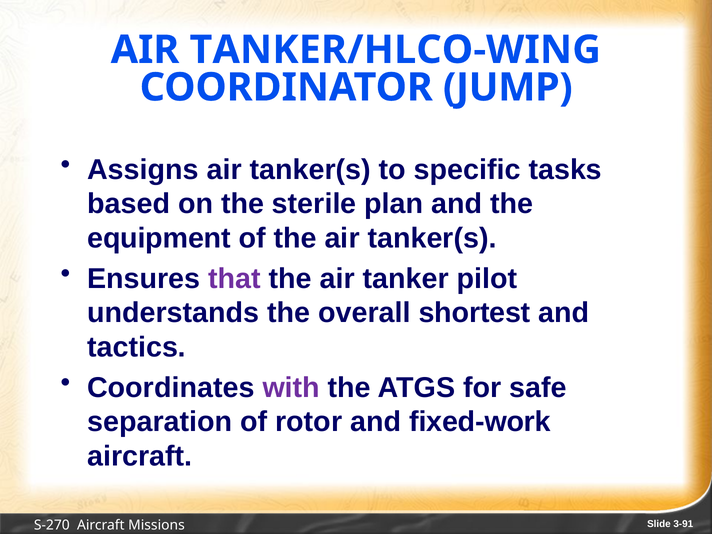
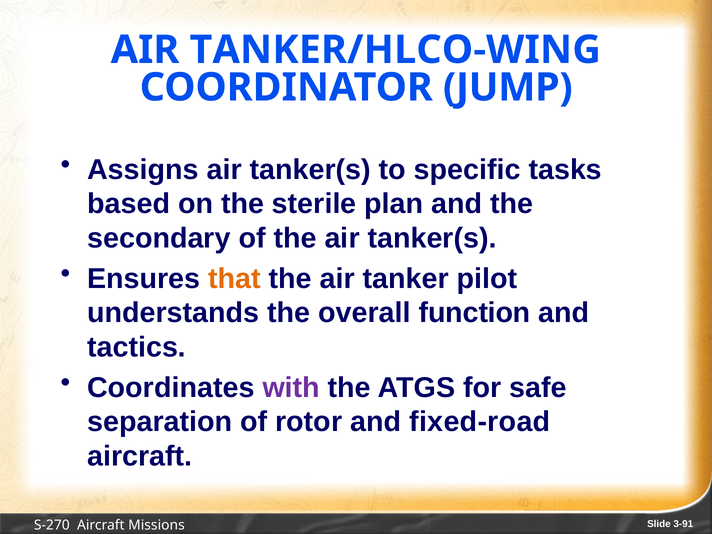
equipment: equipment -> secondary (159, 238)
that colour: purple -> orange (235, 279)
shortest: shortest -> function (475, 313)
fixed-work: fixed-work -> fixed-road (480, 422)
